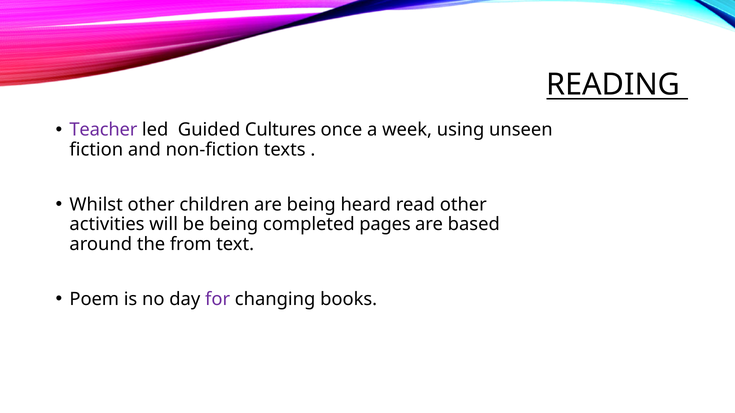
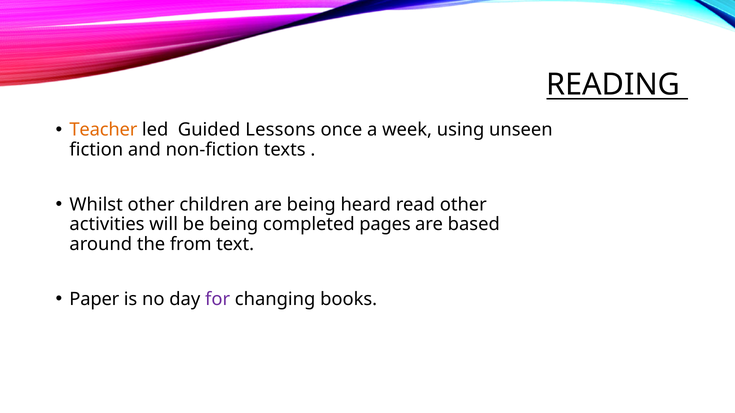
Teacher colour: purple -> orange (103, 130)
Cultures: Cultures -> Lessons (280, 130)
Poem: Poem -> Paper (94, 299)
